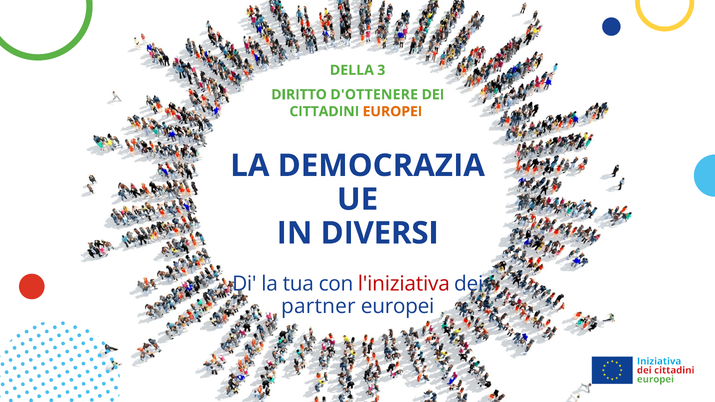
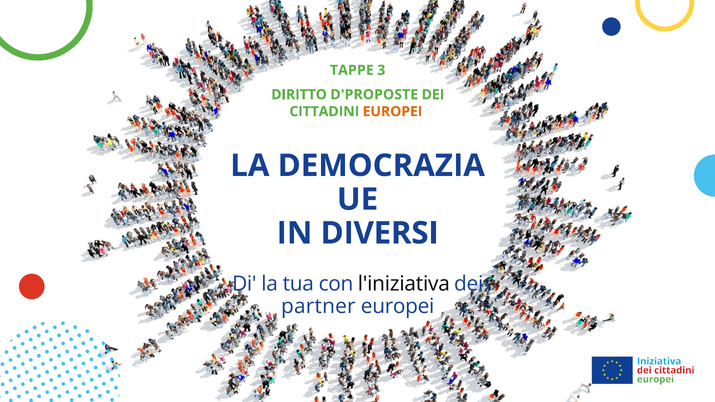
DELLA: DELLA -> TAPPE (352, 70)
D'OTTENERE: D'OTTENERE -> D'PROPOSTE (374, 95)
l'iniziativa colour: red -> black (404, 284)
